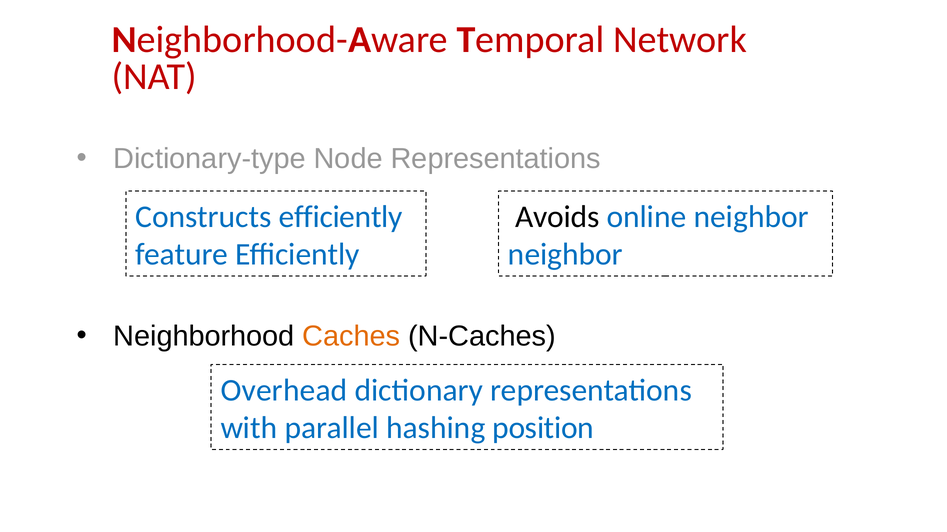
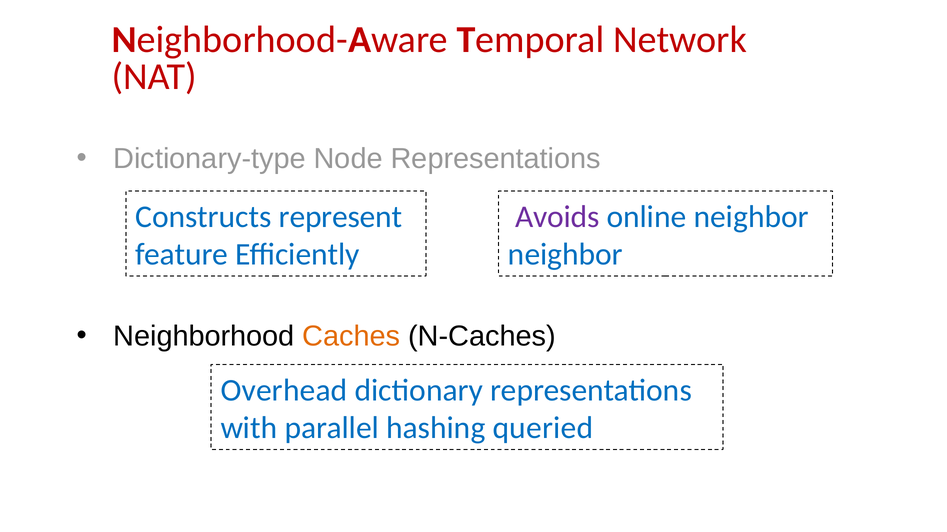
Constructs efficiently: efficiently -> represent (341, 217)
Avoids colour: black -> purple (557, 217)
position: position -> queried (543, 429)
